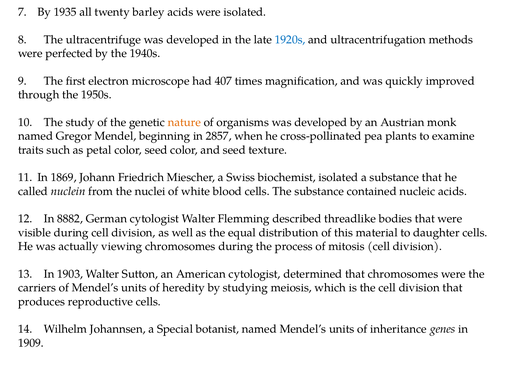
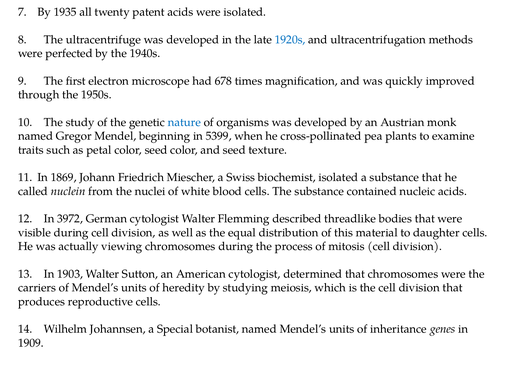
barley: barley -> patent (149, 12)
407: 407 -> 678 (223, 81)
nature colour: orange -> blue (184, 122)
2857: 2857 -> 5399 (219, 136)
8882: 8882 -> 3972 (70, 219)
